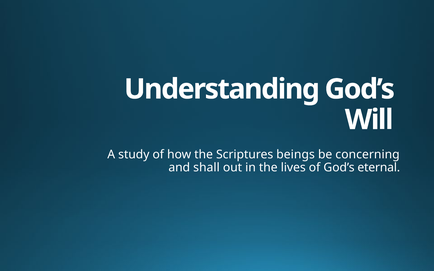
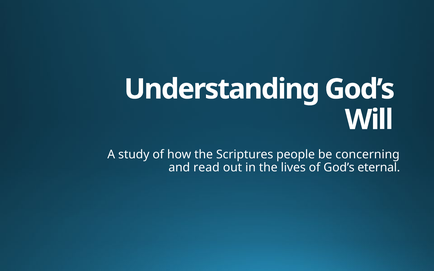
beings: beings -> people (296, 155)
shall: shall -> read (206, 168)
